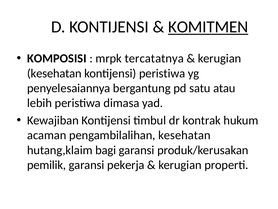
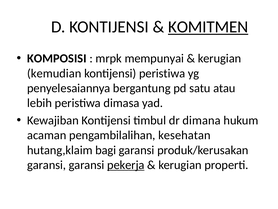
tercatatnya: tercatatnya -> mempunyai (154, 58)
kesehatan: kesehatan -> kemudian (54, 73)
kontrak: kontrak -> dimana (202, 120)
pemilik: pemilik -> garansi (47, 165)
pekerja underline: none -> present (126, 165)
